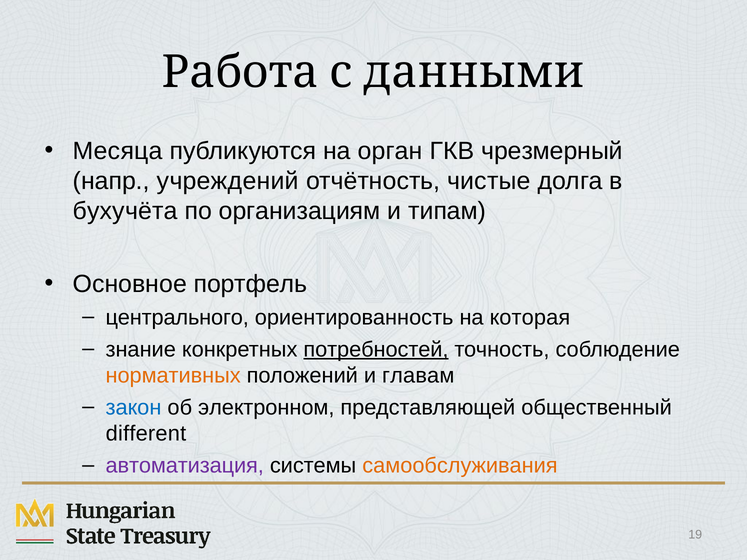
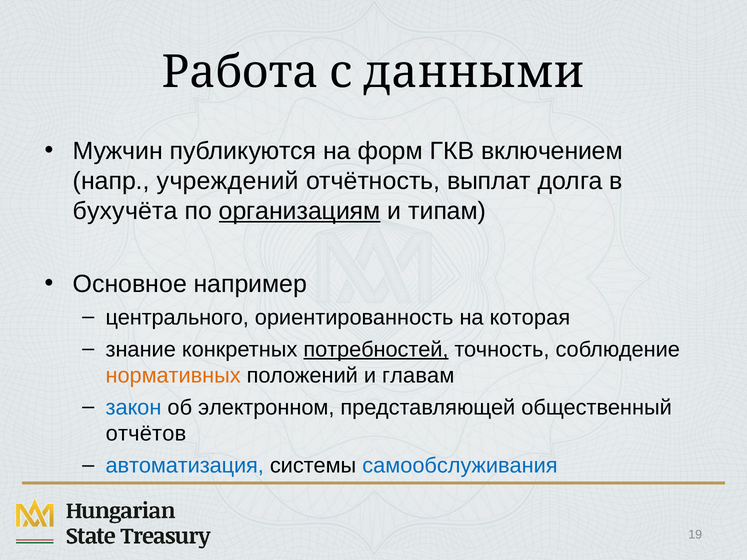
Месяца: Месяца -> Мужчин (118, 151)
орган: орган -> форм (390, 151)
чрезмерный: чрезмерный -> включением (552, 151)
чистые: чистые -> выплат (489, 181)
организациям underline: none -> present (300, 211)
портфель: портфель -> например (250, 284)
different: different -> отчётов (146, 434)
автоматизация colour: purple -> blue (185, 466)
самообслуживания colour: orange -> blue (460, 466)
